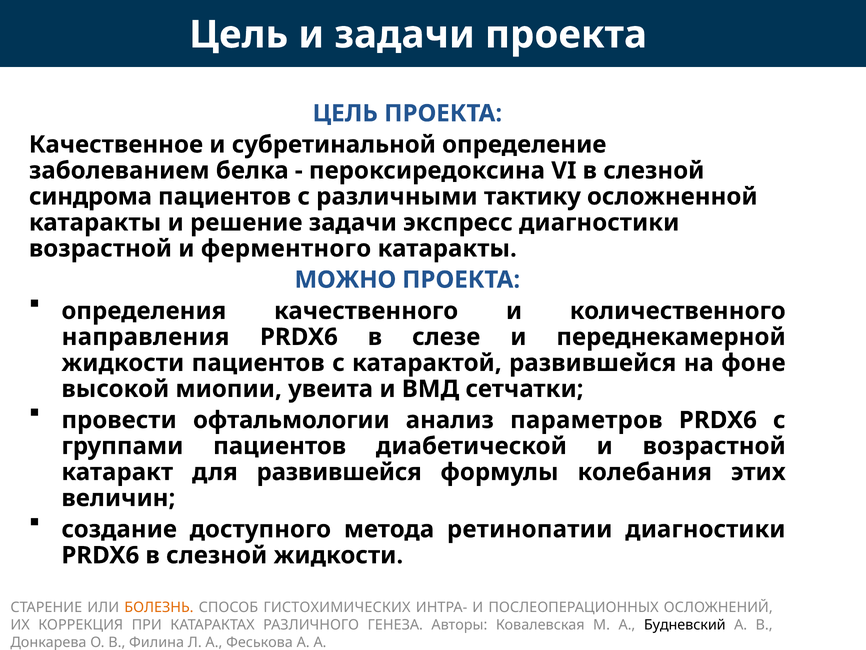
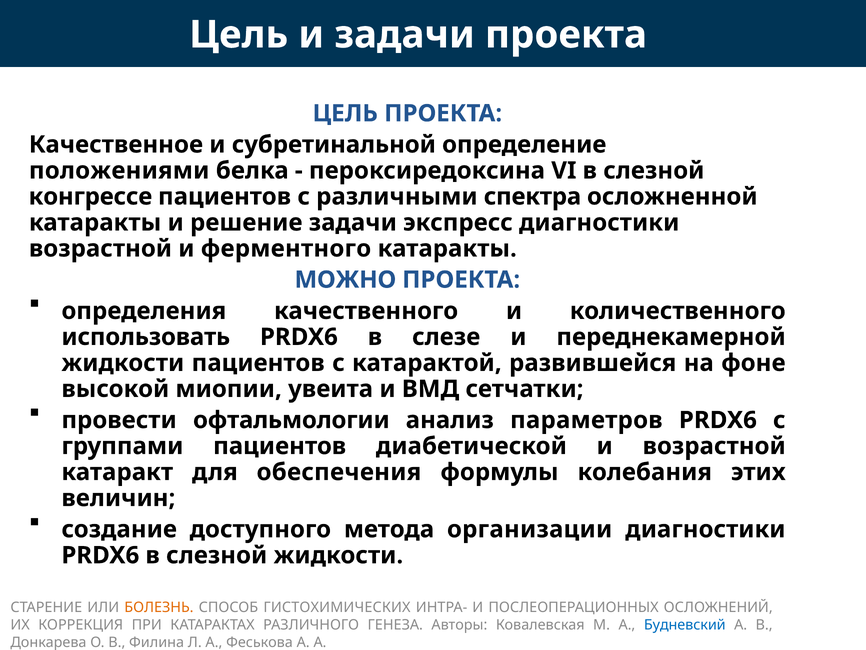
заболеванием: заболеванием -> положениями (119, 170)
синдрома: синдрома -> конгрессе (90, 196)
тактику: тактику -> спектра (532, 196)
направления: направления -> использовать (146, 337)
для развившейся: развившейся -> обеспечения (339, 472)
ретинопатии: ретинопатии -> организации (530, 529)
Будневский colour: black -> blue (685, 625)
